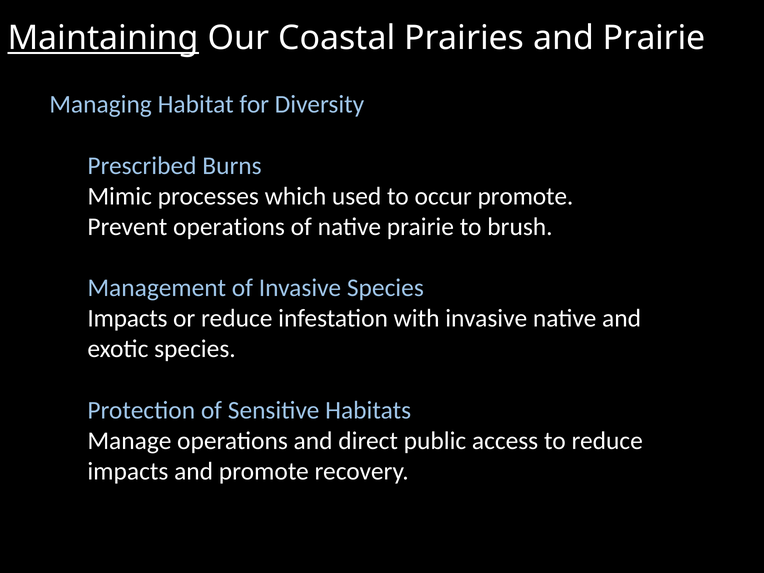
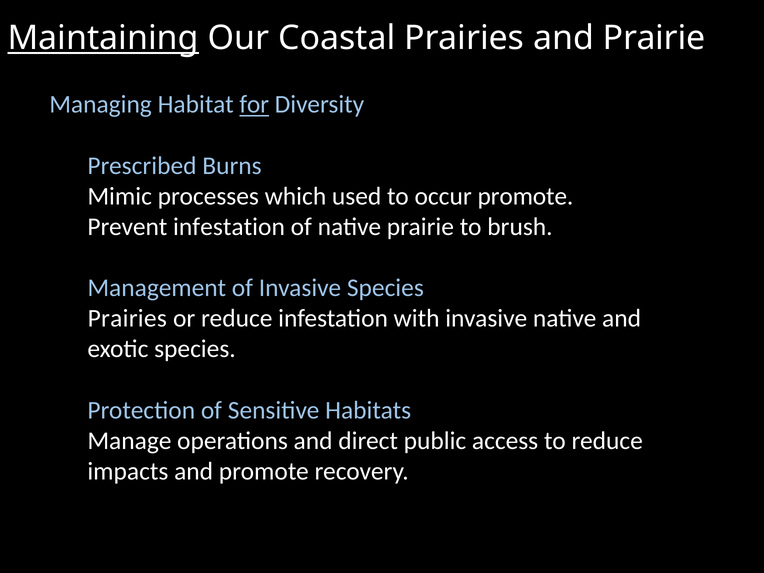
for underline: none -> present (254, 105)
Prevent operations: operations -> infestation (229, 227)
Impacts: Impacts -> Prairies (127, 318)
